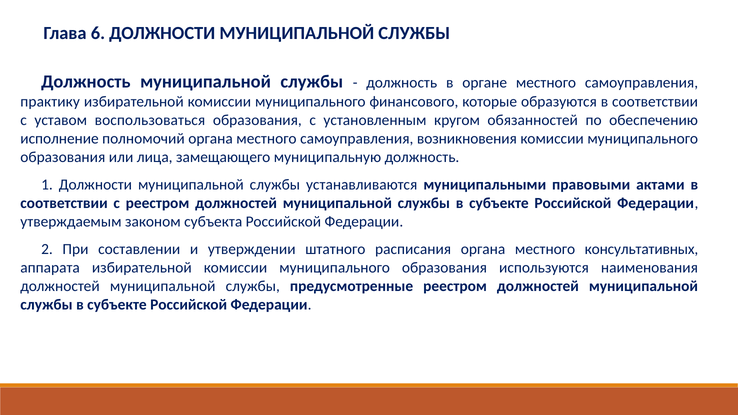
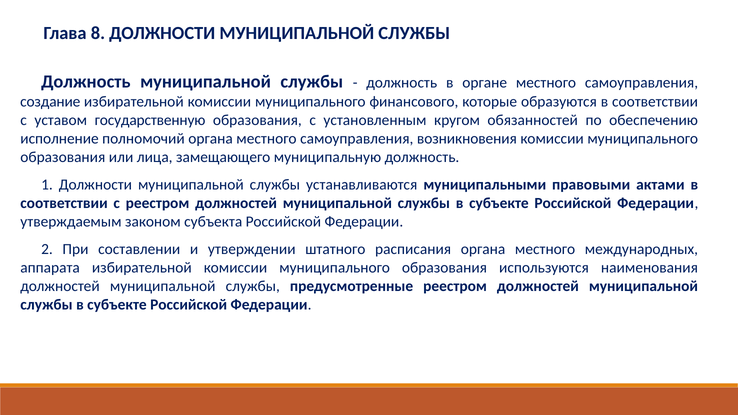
6: 6 -> 8 (98, 33)
практику: практику -> создание (50, 102)
воспользоваться: воспользоваться -> государственную (150, 120)
консультативных: консультативных -> международных (641, 249)
